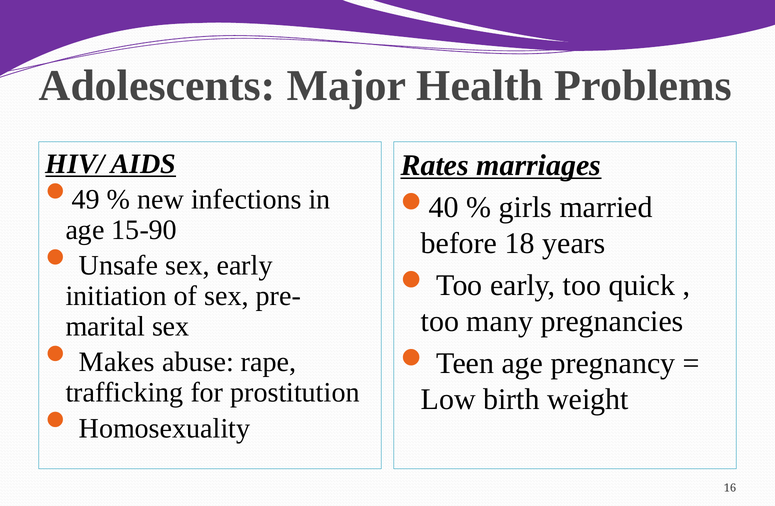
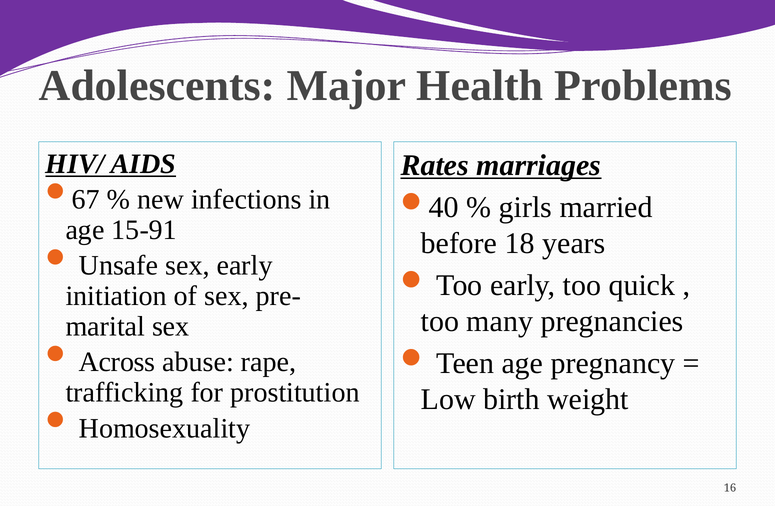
49: 49 -> 67 (86, 199)
15-90: 15-90 -> 15-91 (144, 230)
Makes: Makes -> Across (117, 362)
